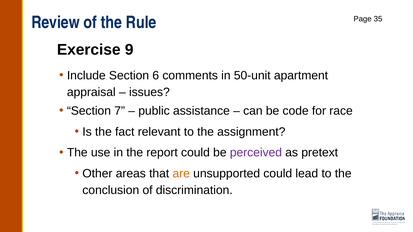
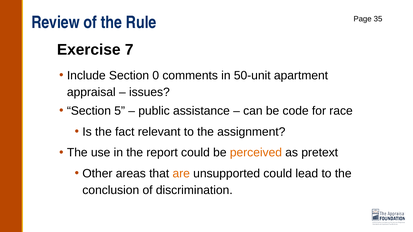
9: 9 -> 7 (129, 50)
6: 6 -> 0 (156, 76)
7: 7 -> 5 (120, 111)
perceived colour: purple -> orange (256, 153)
